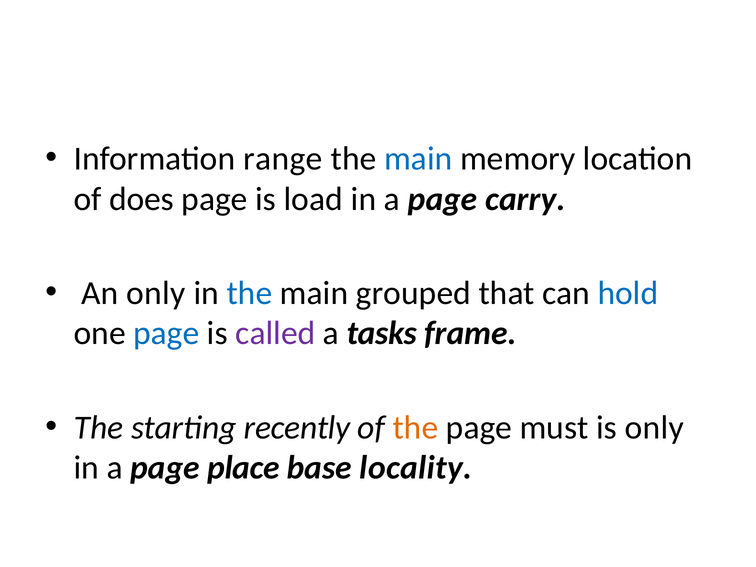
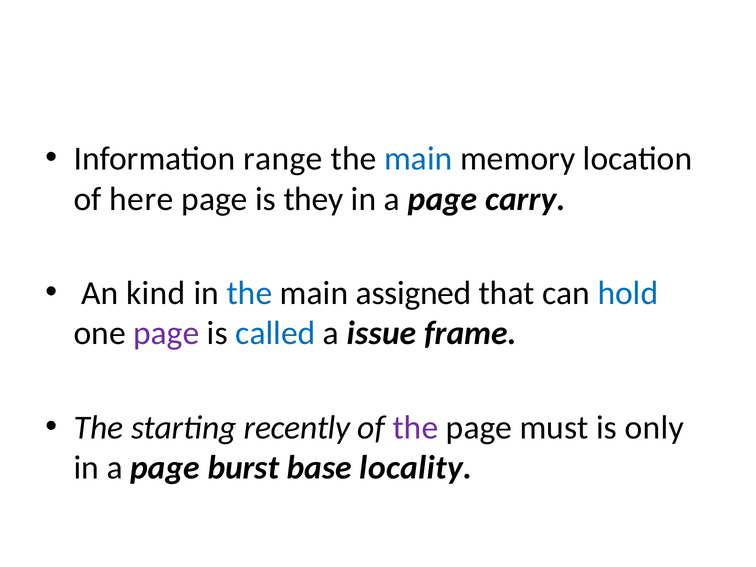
does: does -> here (141, 199)
load: load -> they (313, 199)
An only: only -> kind (156, 293)
grouped: grouped -> assigned (414, 293)
page colour: blue -> purple (166, 333)
called colour: purple -> blue (275, 333)
tasks: tasks -> issue (382, 333)
the colour: orange -> purple (416, 427)
place: place -> burst (243, 468)
